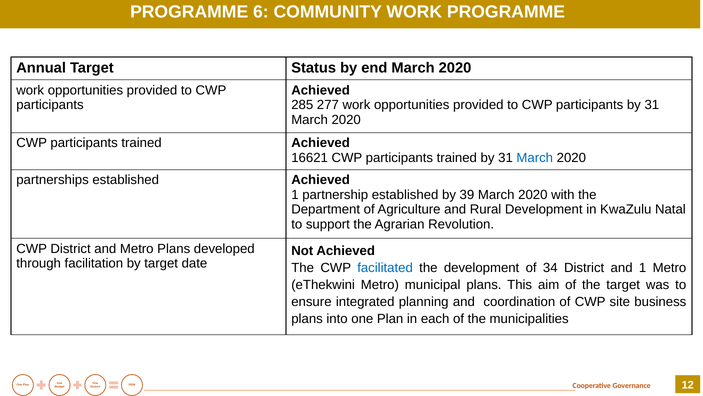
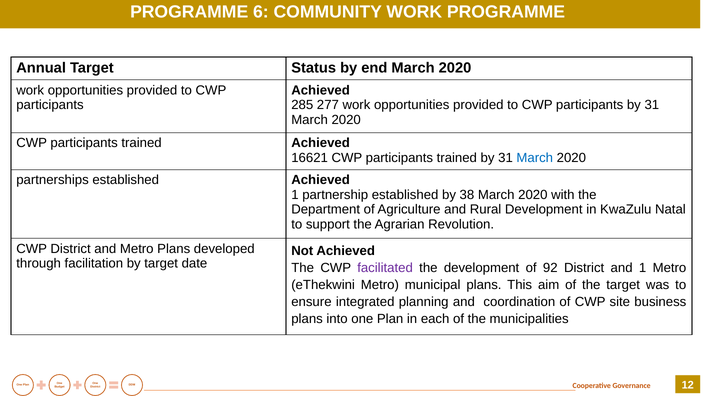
39: 39 -> 38 (467, 194)
facilitated colour: blue -> purple (385, 267)
34: 34 -> 92 (550, 267)
